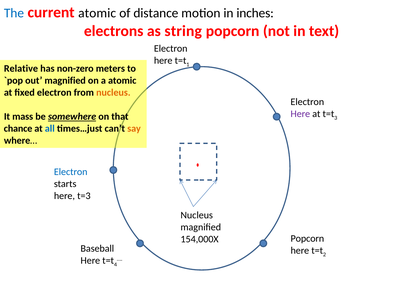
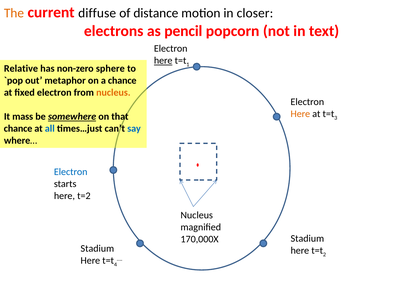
The colour: blue -> orange (14, 13)
current atomic: atomic -> diffuse (97, 13)
inches: inches -> closer (255, 13)
string: string -> pencil (183, 31)
here underline: none -> present (163, 61)
meters: meters -> sphere (110, 69)
out magnified: magnified -> metaphor (65, 81)
a atomic: atomic -> chance (122, 81)
Here colour: purple -> orange (300, 114)
say colour: orange -> blue (134, 129)
t=3: t=3 -> t=2 (84, 196)
Popcorn: Popcorn -> Stadium (307, 239)
154,000X: 154,000X -> 170,000X (200, 239)
Baseball: Baseball -> Stadium (97, 249)
